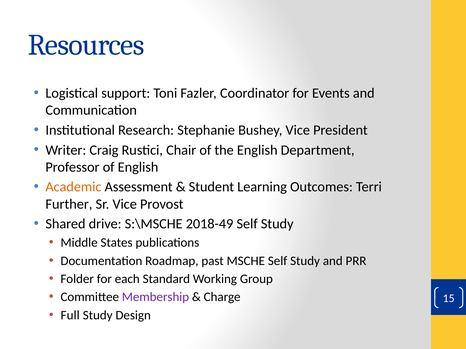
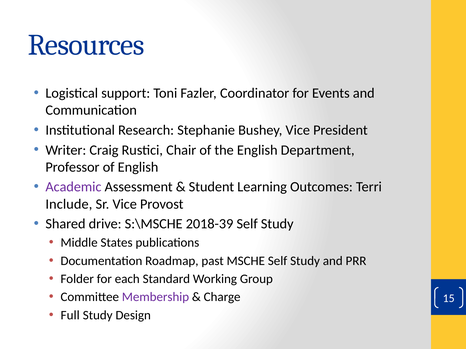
Academic colour: orange -> purple (73, 187)
Further: Further -> Include (69, 204)
2018-49: 2018-49 -> 2018-39 (210, 224)
